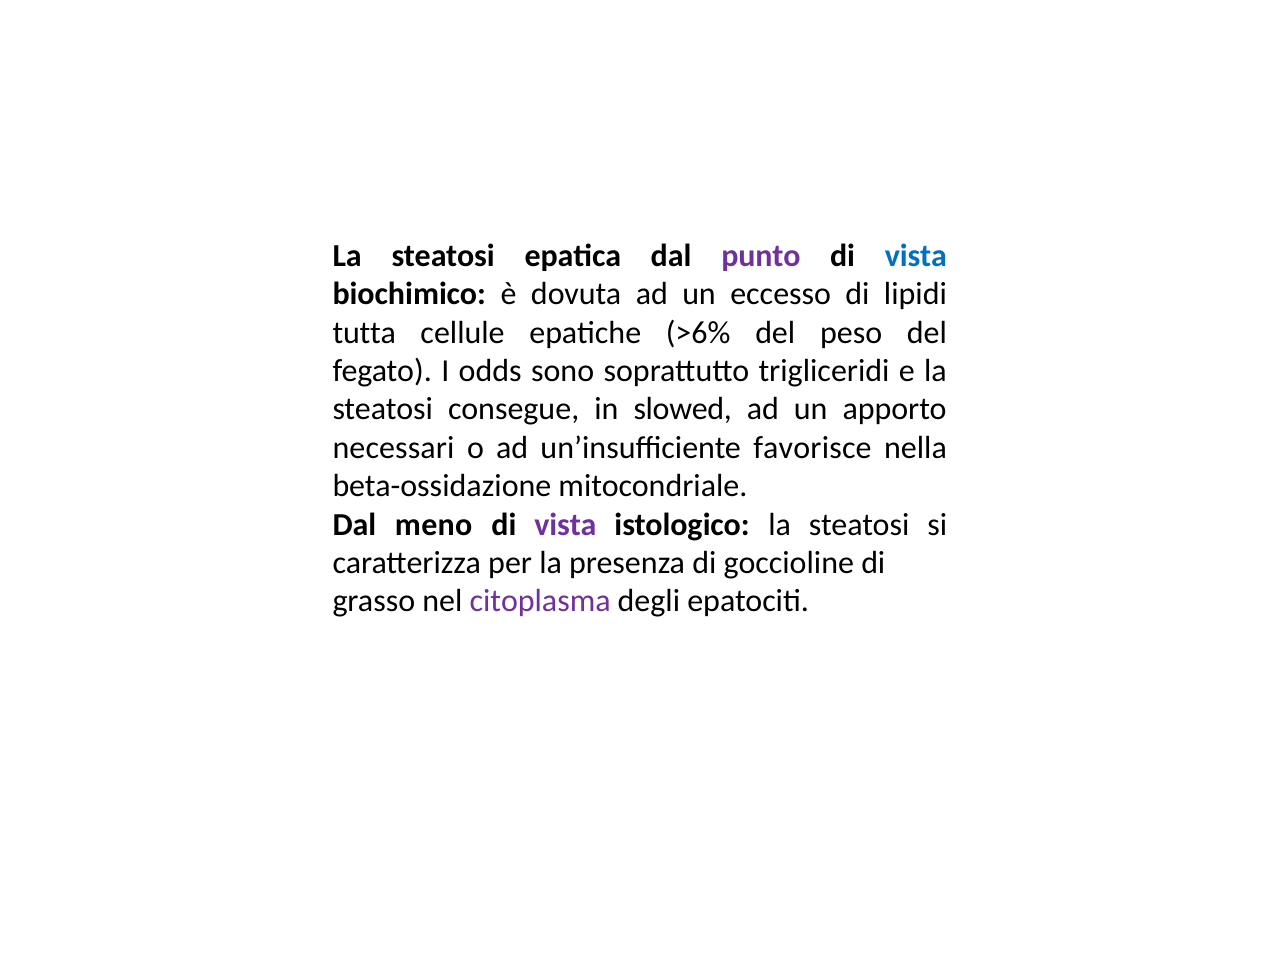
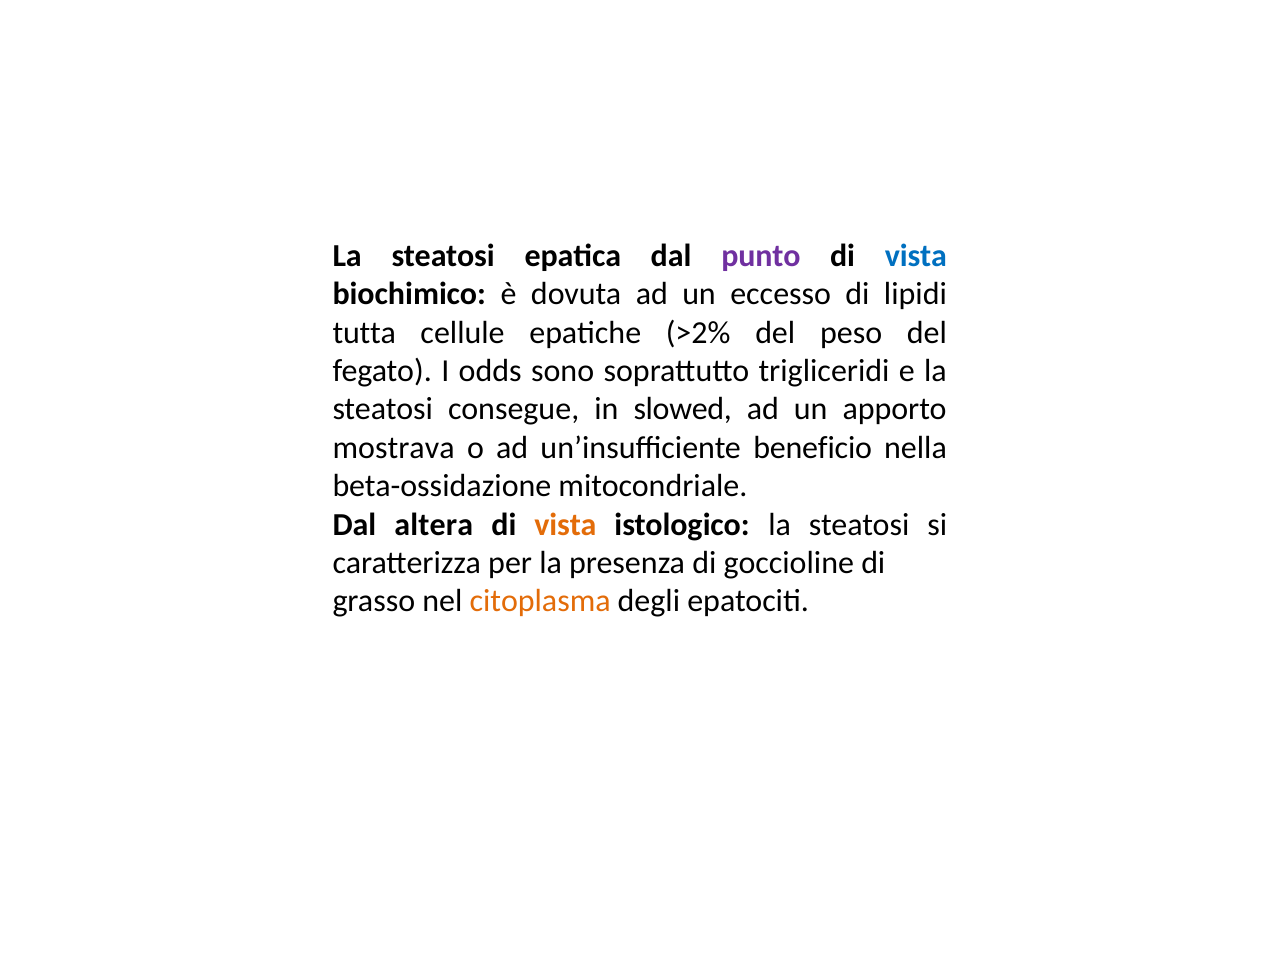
>6%: >6% -> >2% (698, 332)
necessari: necessari -> mostrava (394, 448)
favorisce: favorisce -> beneficio (813, 448)
meno: meno -> altera (434, 524)
vista colour: purple -> orange (565, 524)
citoplasma colour: purple -> orange (540, 601)
